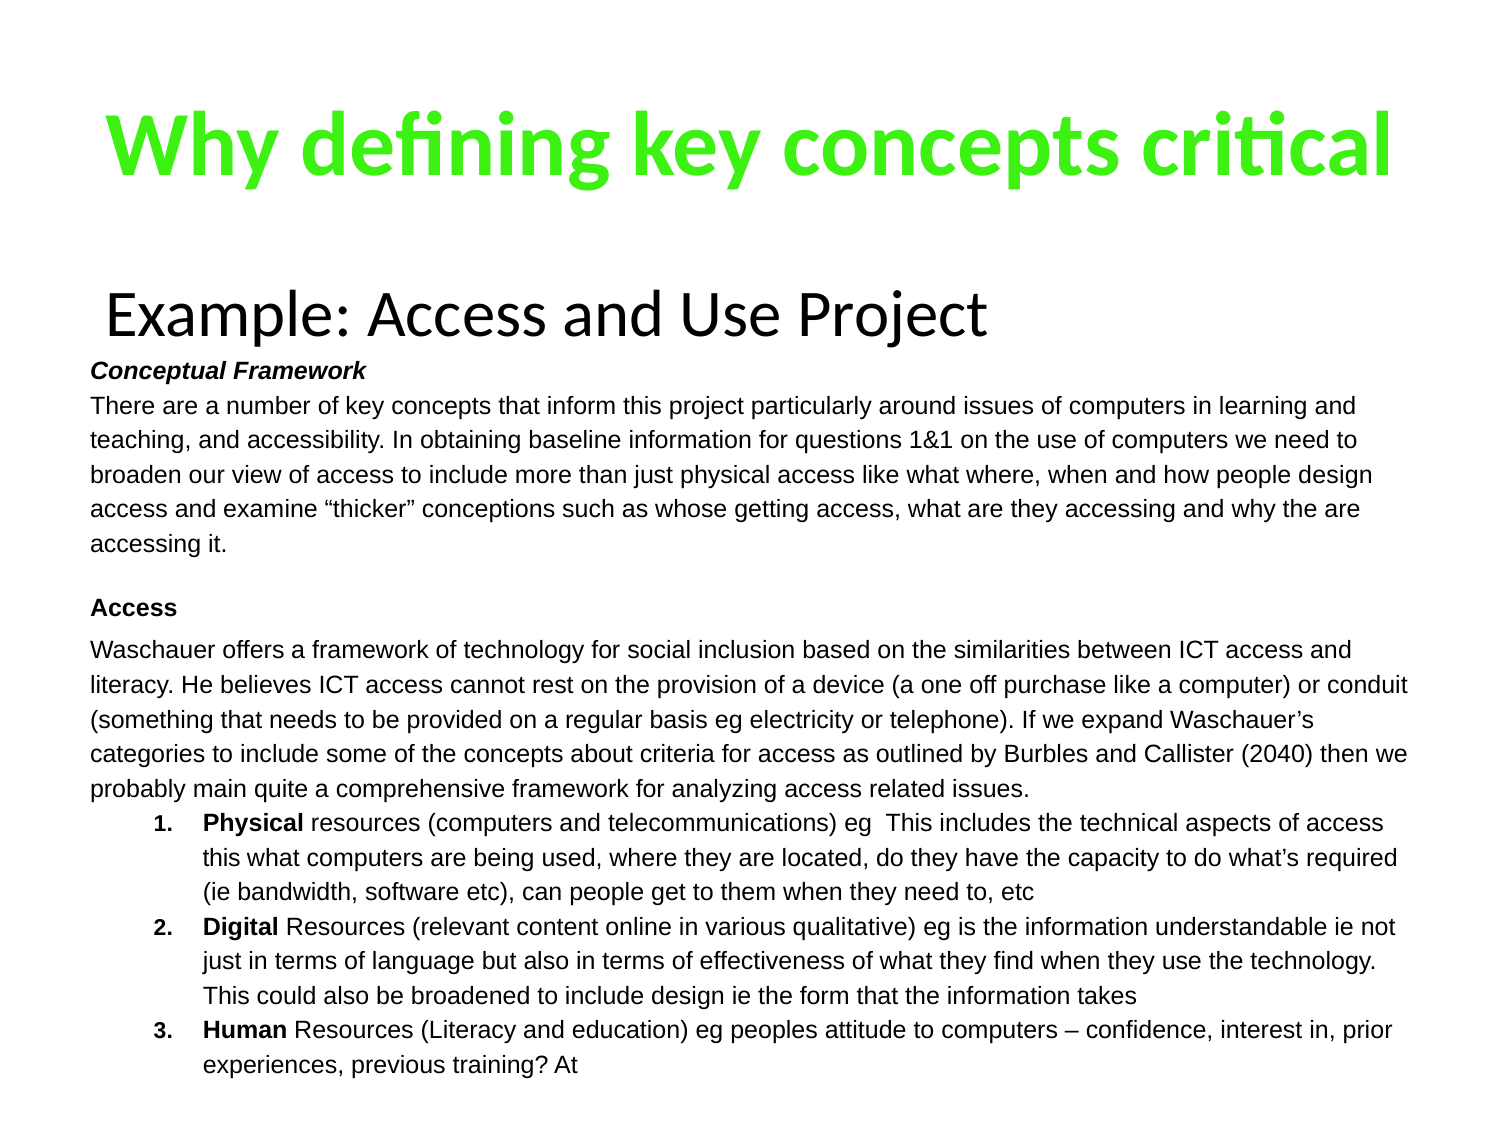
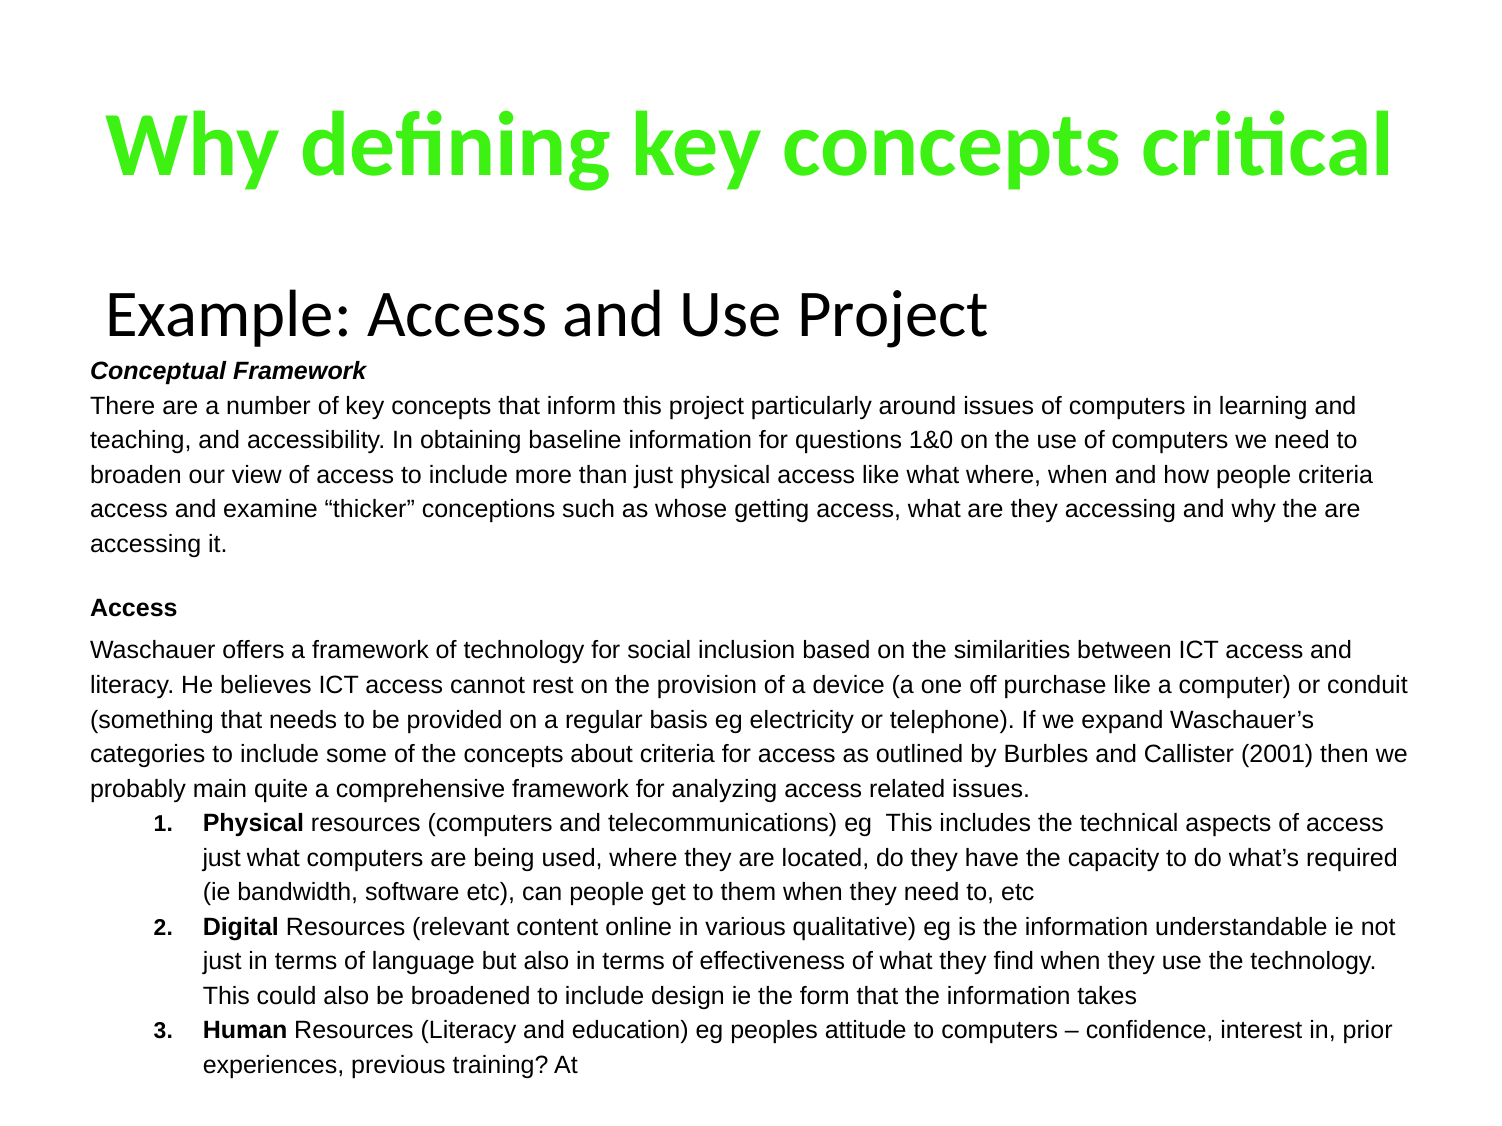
1&1: 1&1 -> 1&0 (931, 441)
people design: design -> criteria (1336, 475)
2040: 2040 -> 2001 (1277, 755)
this: this -> just (222, 858)
